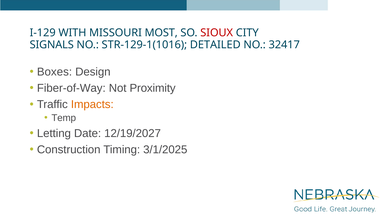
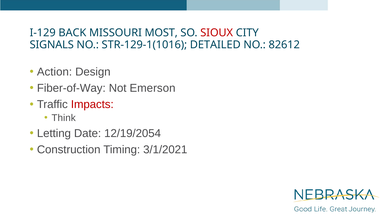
WITH: WITH -> BACK (72, 33)
32417: 32417 -> 82612 (284, 45)
Boxes: Boxes -> Action (55, 72)
Proximity: Proximity -> Emerson (153, 88)
Impacts colour: orange -> red (92, 104)
Temp: Temp -> Think (64, 118)
12/19/2027: 12/19/2027 -> 12/19/2054 (133, 133)
3/1/2025: 3/1/2025 -> 3/1/2021 (165, 150)
